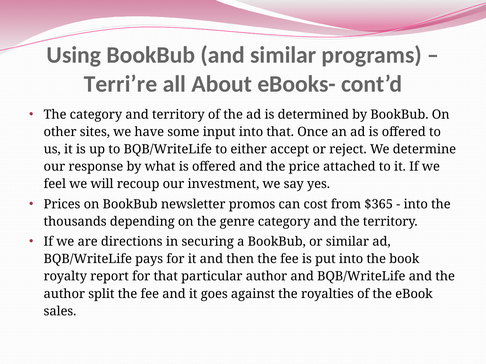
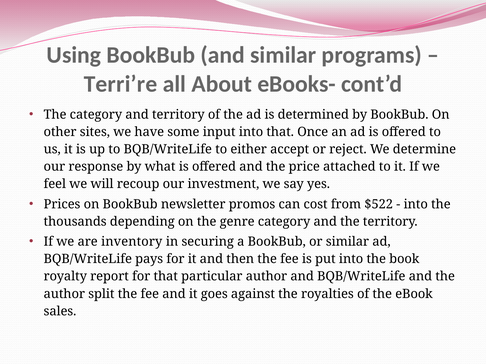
$365: $365 -> $522 (379, 204)
directions: directions -> inventory (132, 242)
